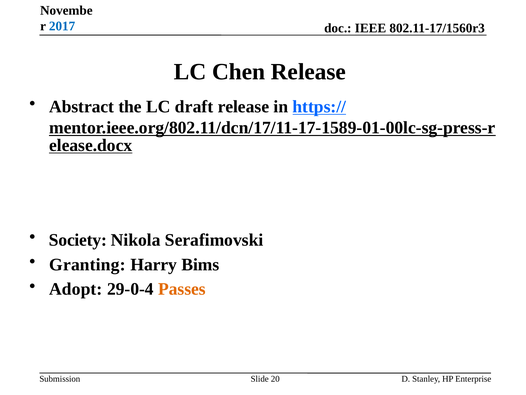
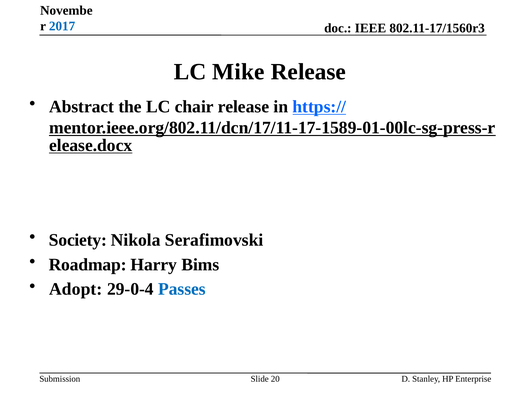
Chen: Chen -> Mike (238, 72)
draft: draft -> chair (194, 106)
Granting: Granting -> Roadmap (88, 264)
Passes colour: orange -> blue (182, 289)
